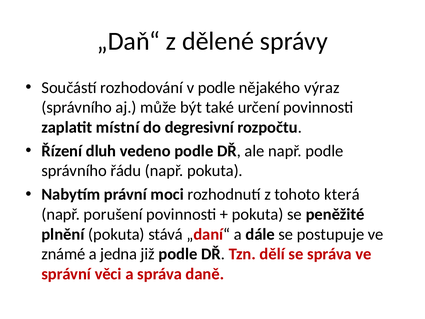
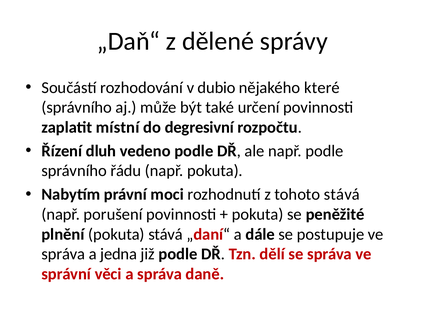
v podle: podle -> dubio (217, 88)
výraz: výraz -> které (322, 88)
tohoto která: která -> stává (342, 194)
známé: známé -> správa (63, 254)
